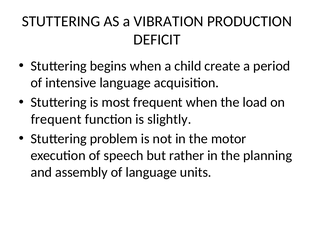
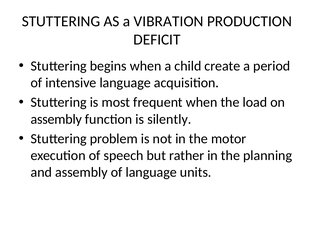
frequent: frequent -> assembly (56, 119)
slightly: slightly -> silently (169, 119)
